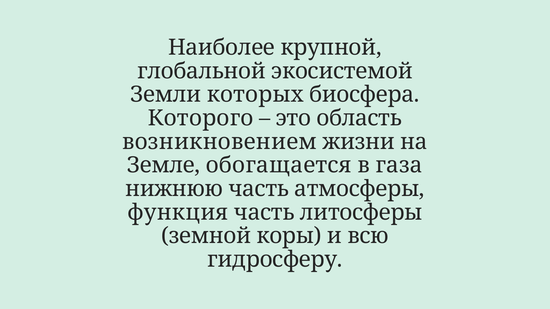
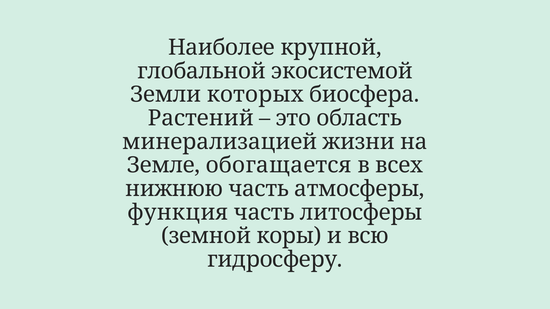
Которого: Которого -> Растений (201, 118)
возникновением: возникновением -> минерализацией (220, 142)
газа: газа -> всех (399, 165)
